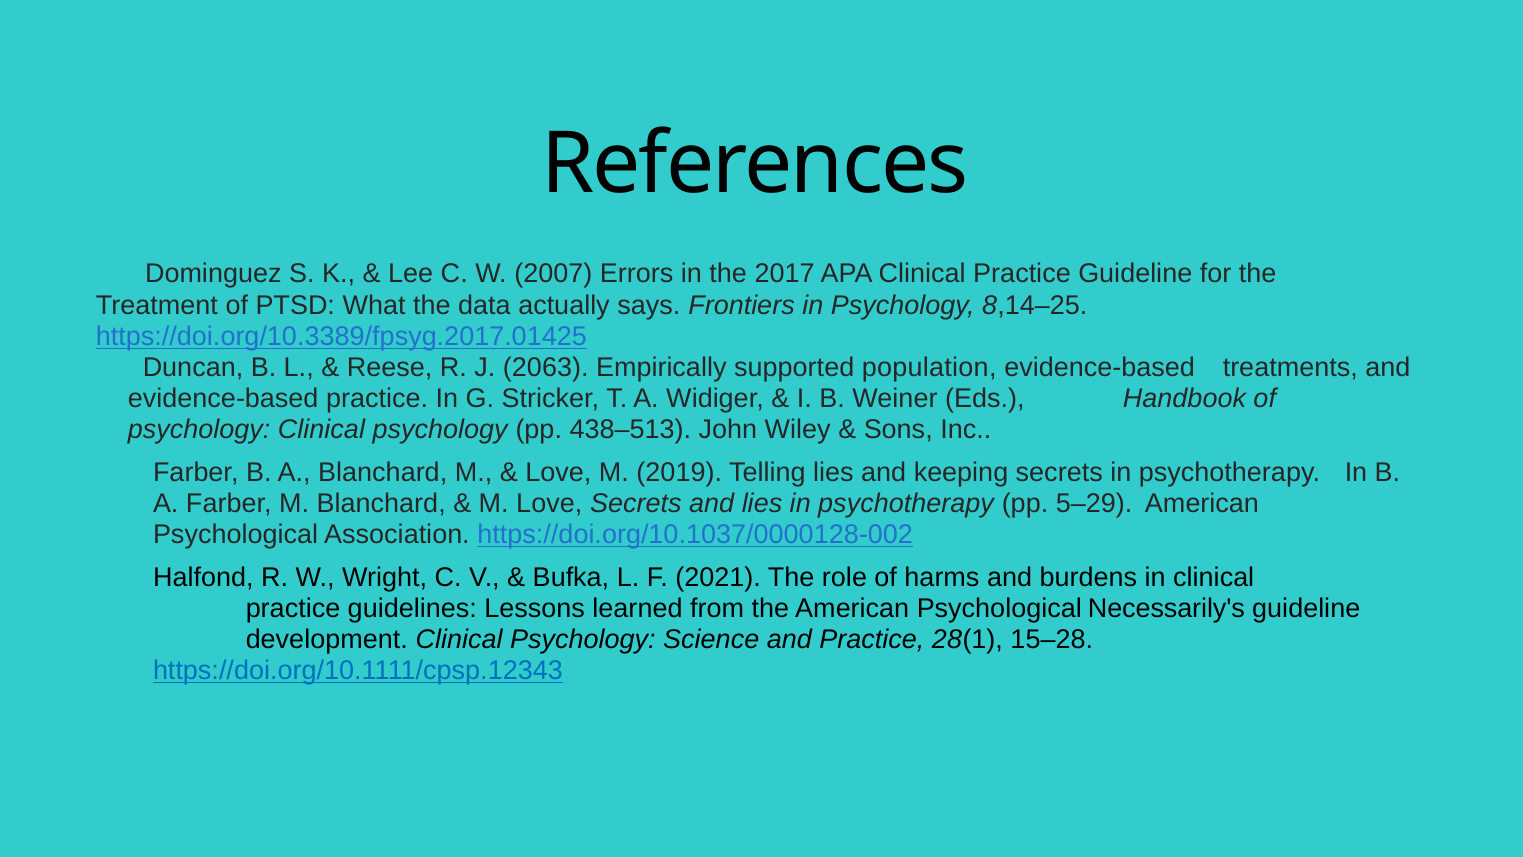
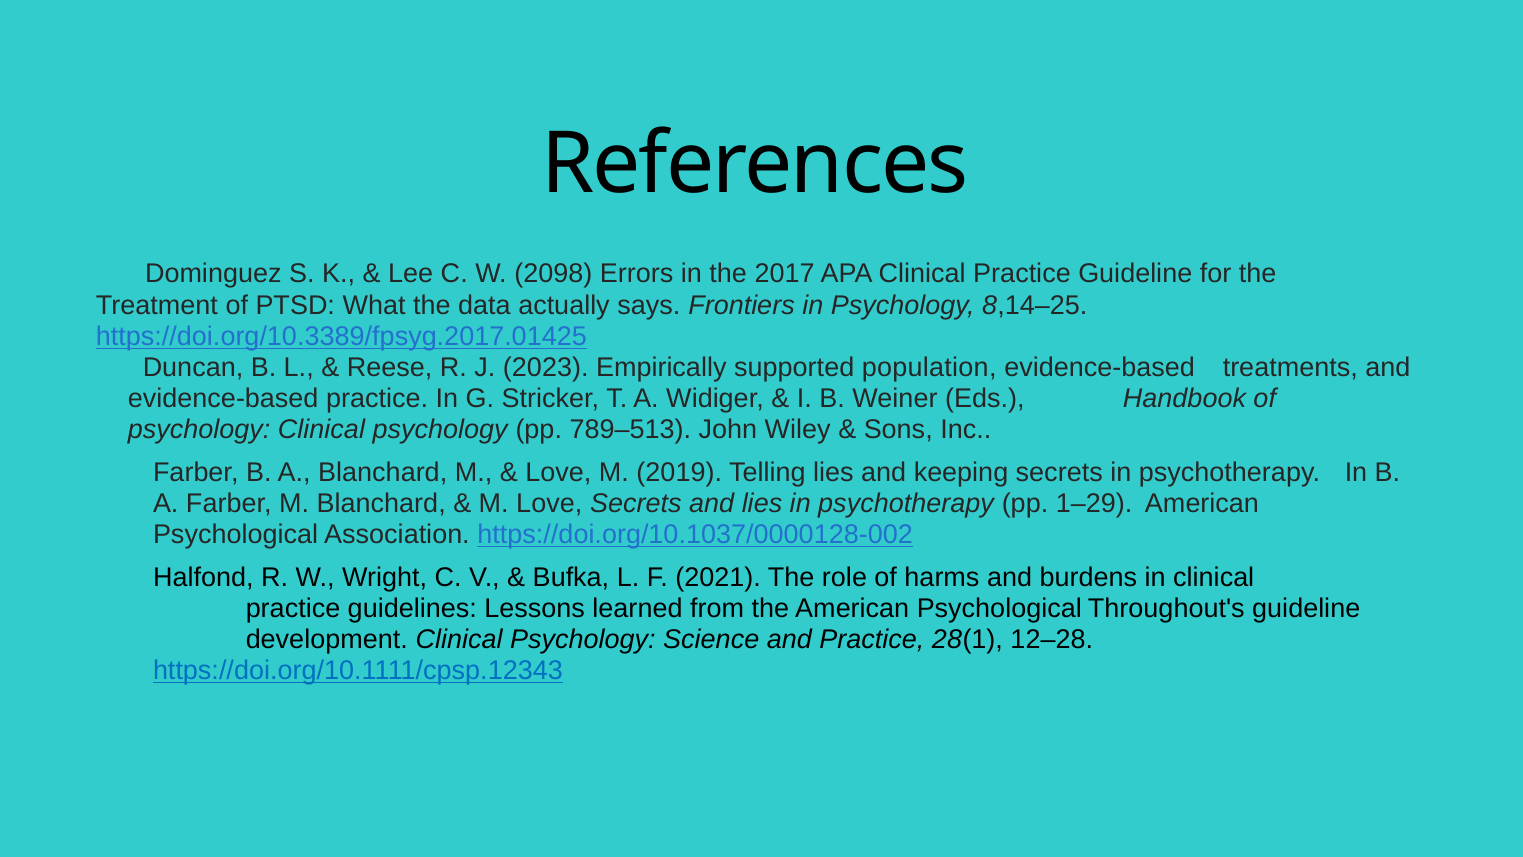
2007: 2007 -> 2098 (553, 274)
2063: 2063 -> 2023 (546, 367)
438–513: 438–513 -> 789–513 (630, 430)
5–29: 5–29 -> 1–29 (1094, 503)
Necessarily's: Necessarily's -> Throughout's (1166, 608)
15–28: 15–28 -> 12–28 (1052, 639)
